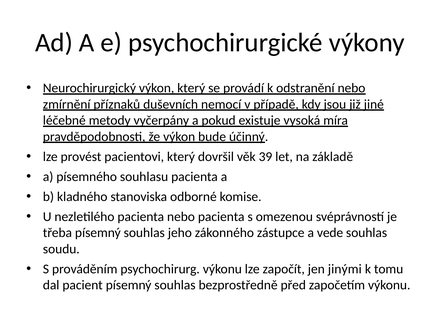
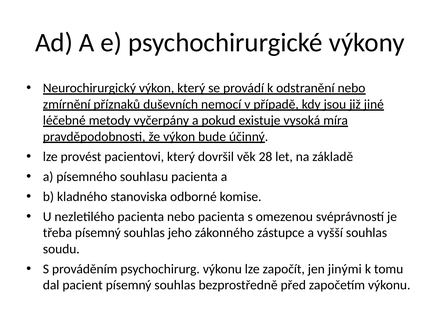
39: 39 -> 28 (265, 157)
vede: vede -> vyšší (330, 233)
